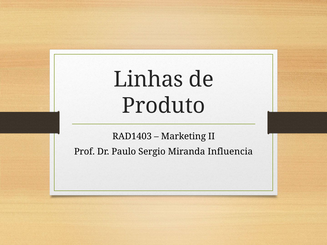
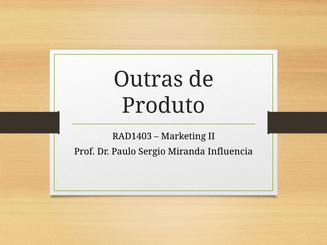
Linhas: Linhas -> Outras (148, 80)
